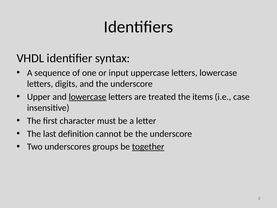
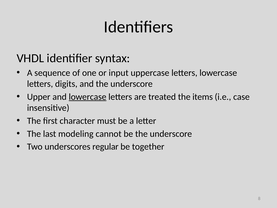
definition: definition -> modeling (76, 134)
groups: groups -> regular (105, 147)
together underline: present -> none (148, 147)
